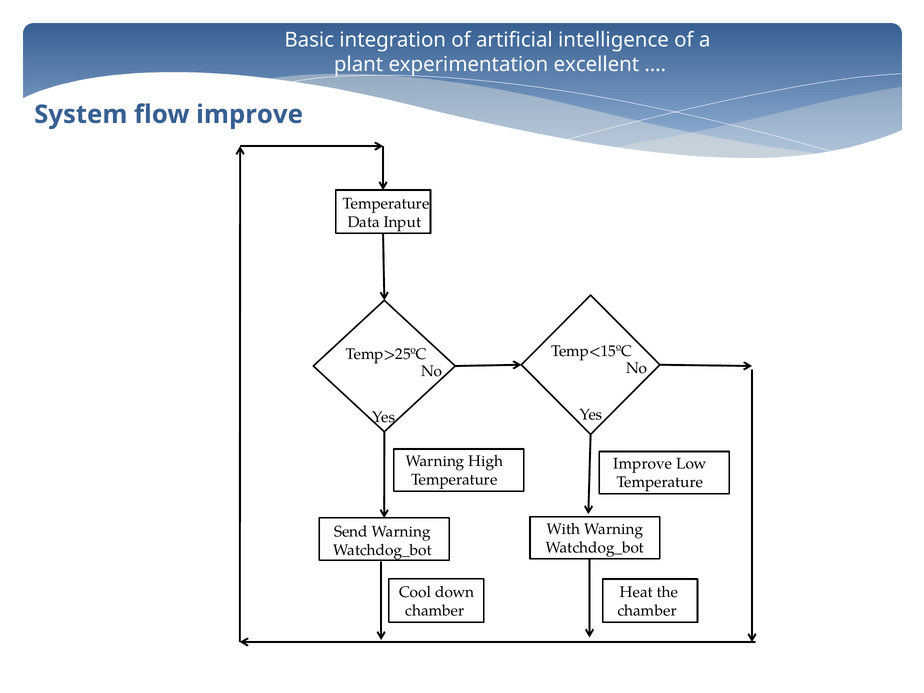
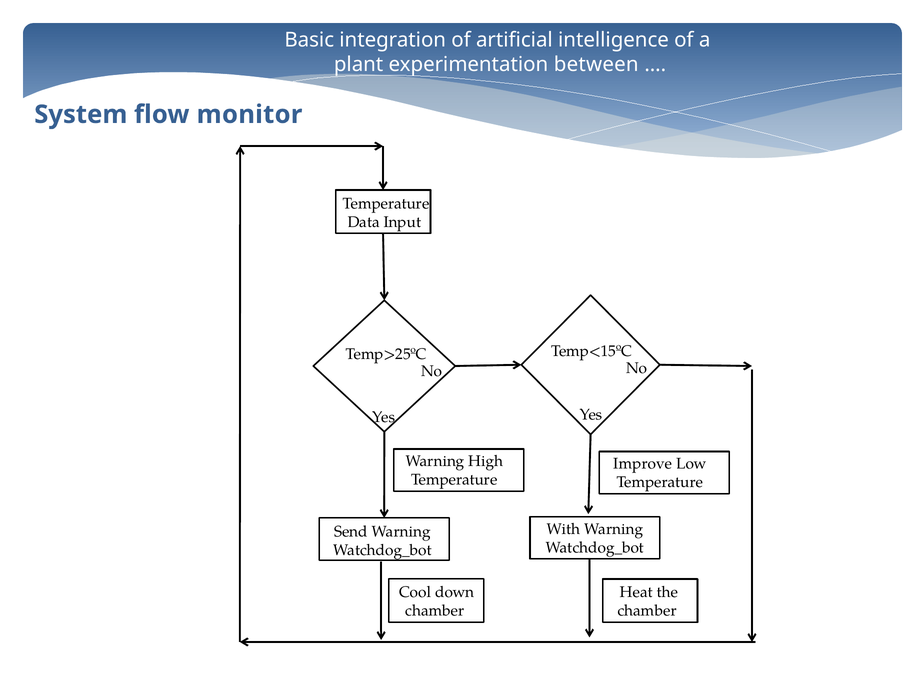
excellent: excellent -> between (596, 64)
flow improve: improve -> monitor (249, 114)
